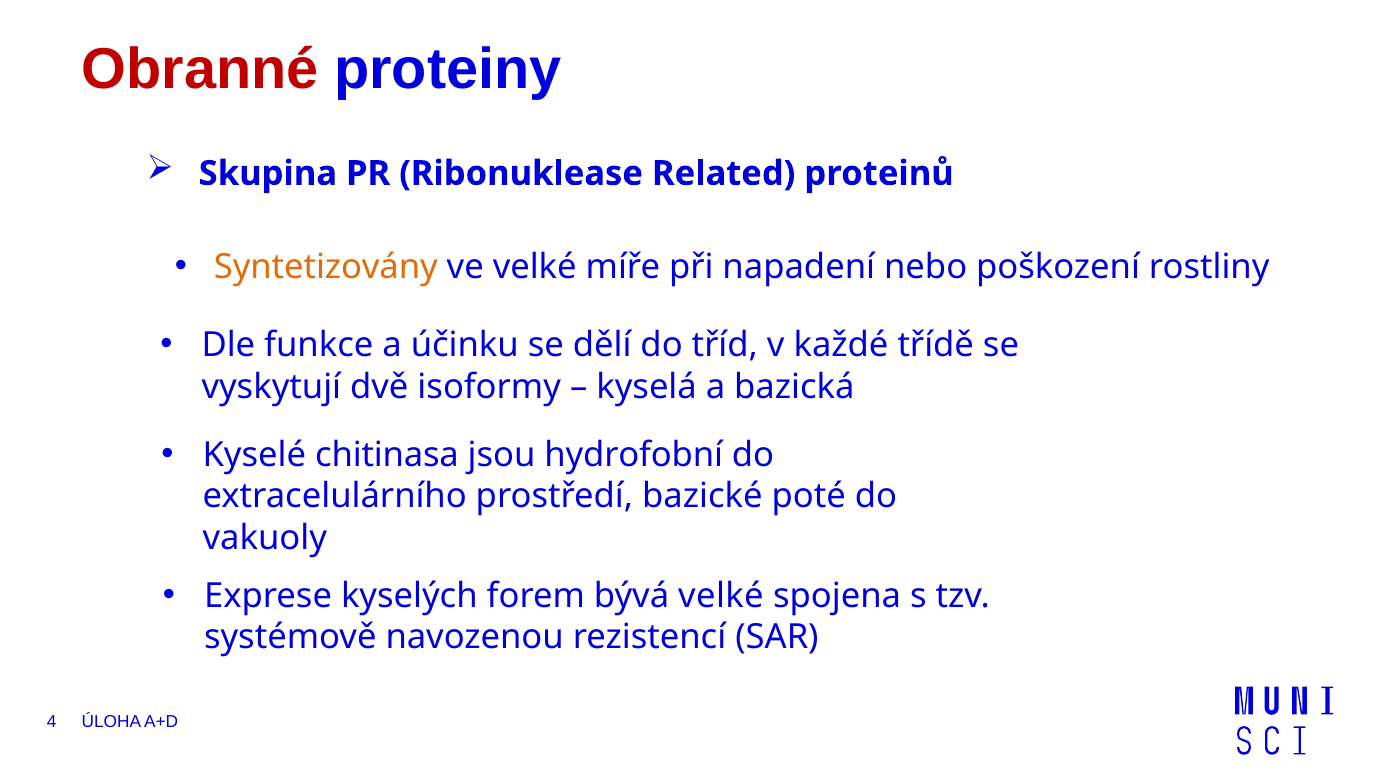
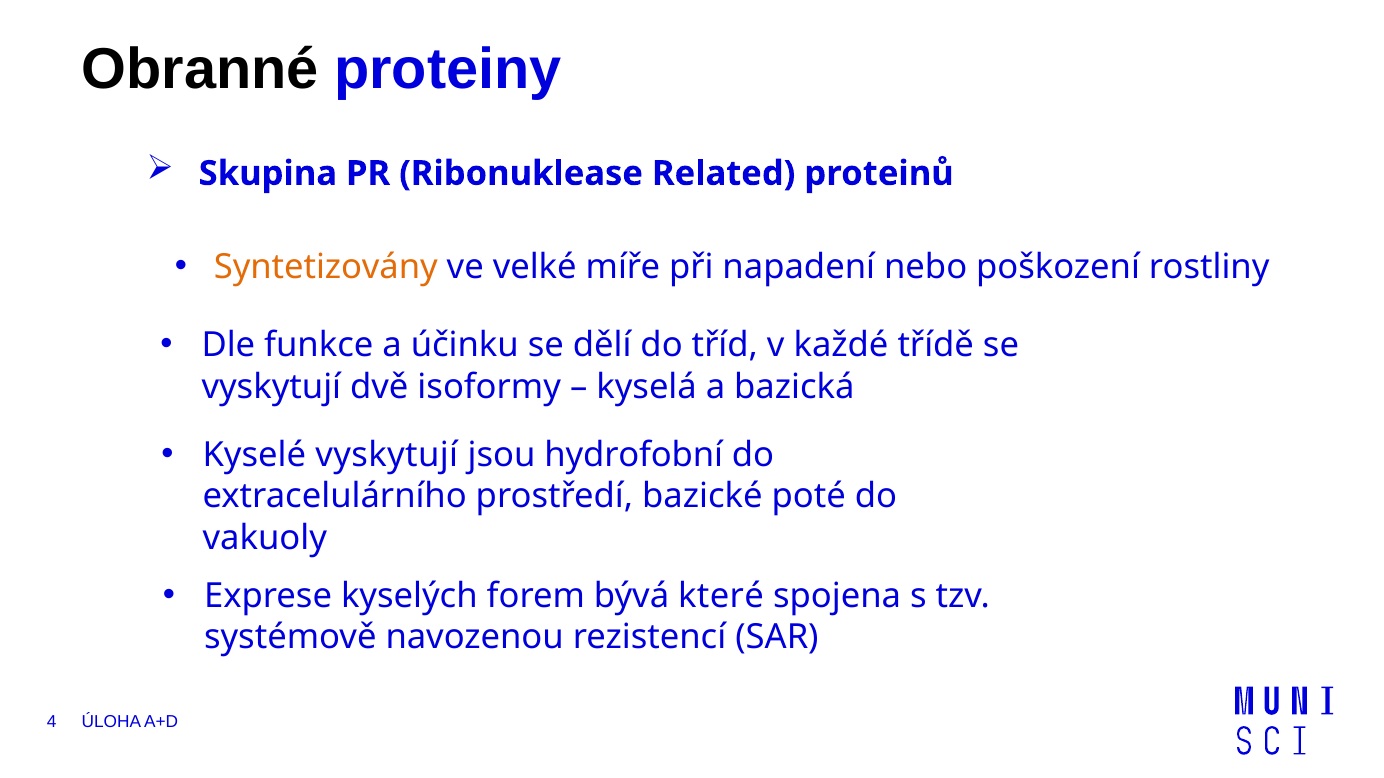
Obranné colour: red -> black (200, 70)
Kyselé chitinasa: chitinasa -> vyskytují (387, 455)
bývá velké: velké -> které (721, 596)
